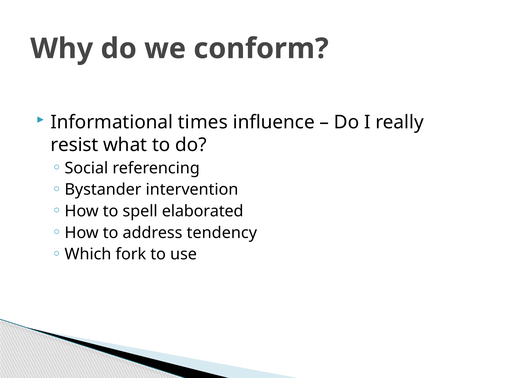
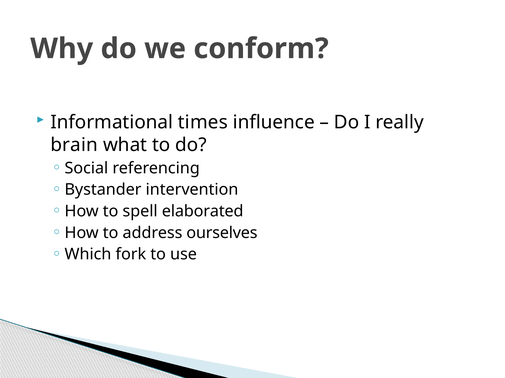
resist: resist -> brain (74, 145)
tendency: tendency -> ourselves (222, 233)
